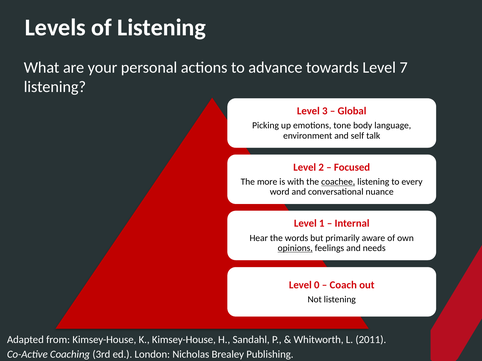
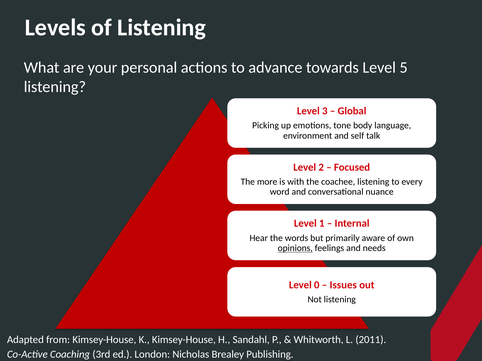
7: 7 -> 5 (404, 68)
coachee underline: present -> none (338, 182)
Coach: Coach -> Issues (343, 285)
